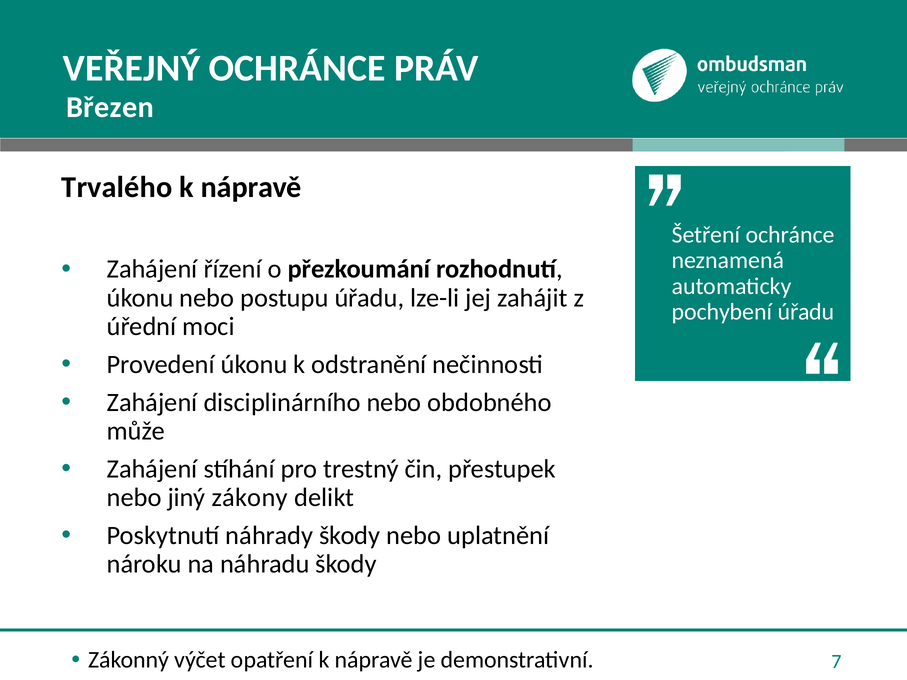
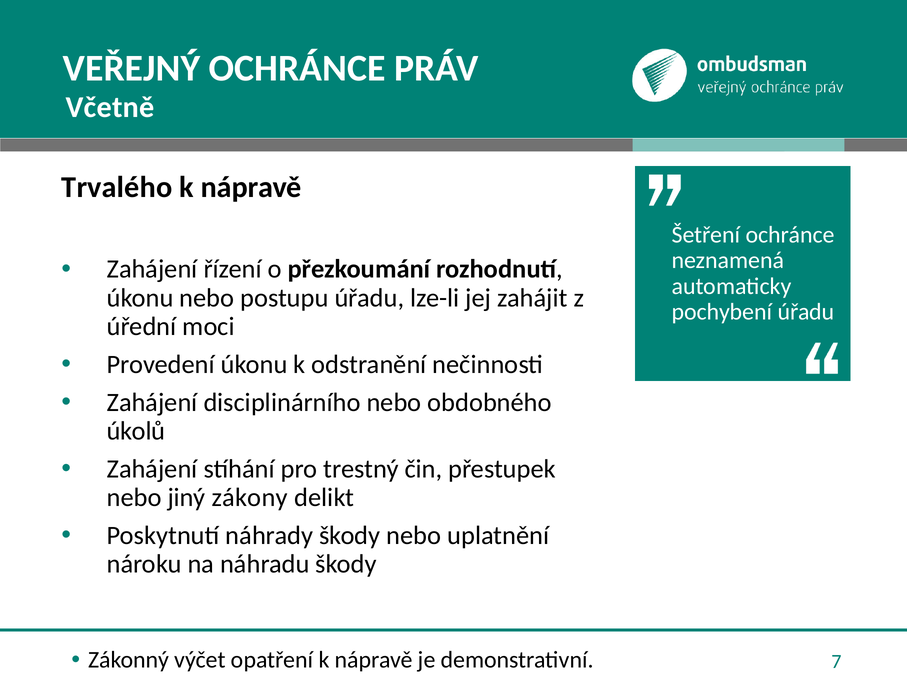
Březen: Březen -> Včetně (110, 107)
může: může -> úkolů (136, 431)
